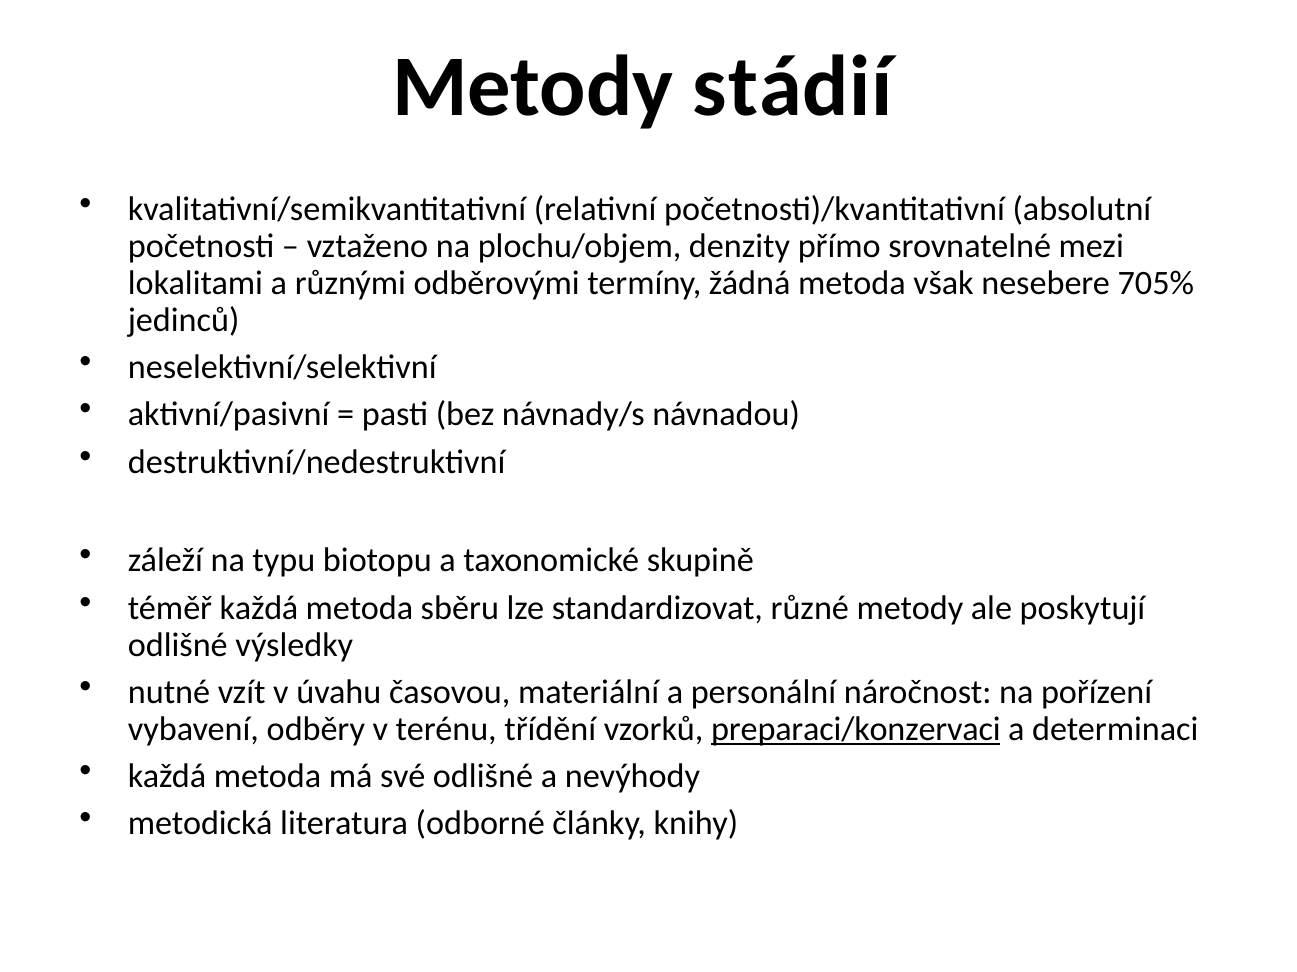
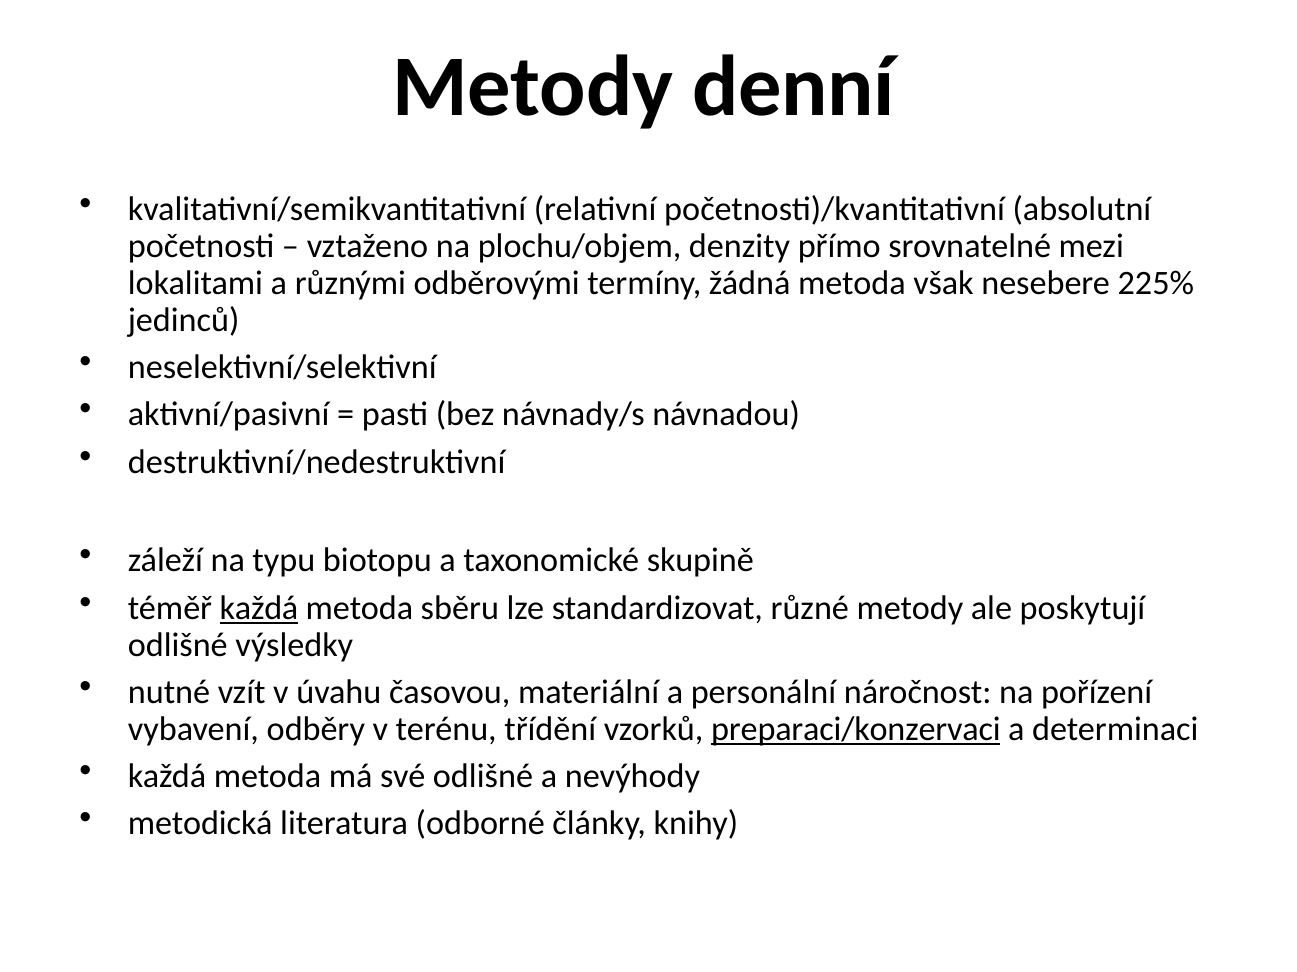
stádií: stádií -> denní (794, 87)
705%: 705% -> 225% (1156, 283)
každá underline: none -> present (259, 608)
